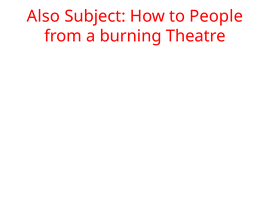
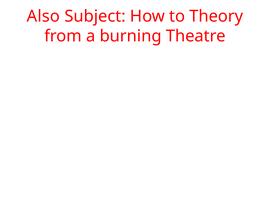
People: People -> Theory (216, 16)
